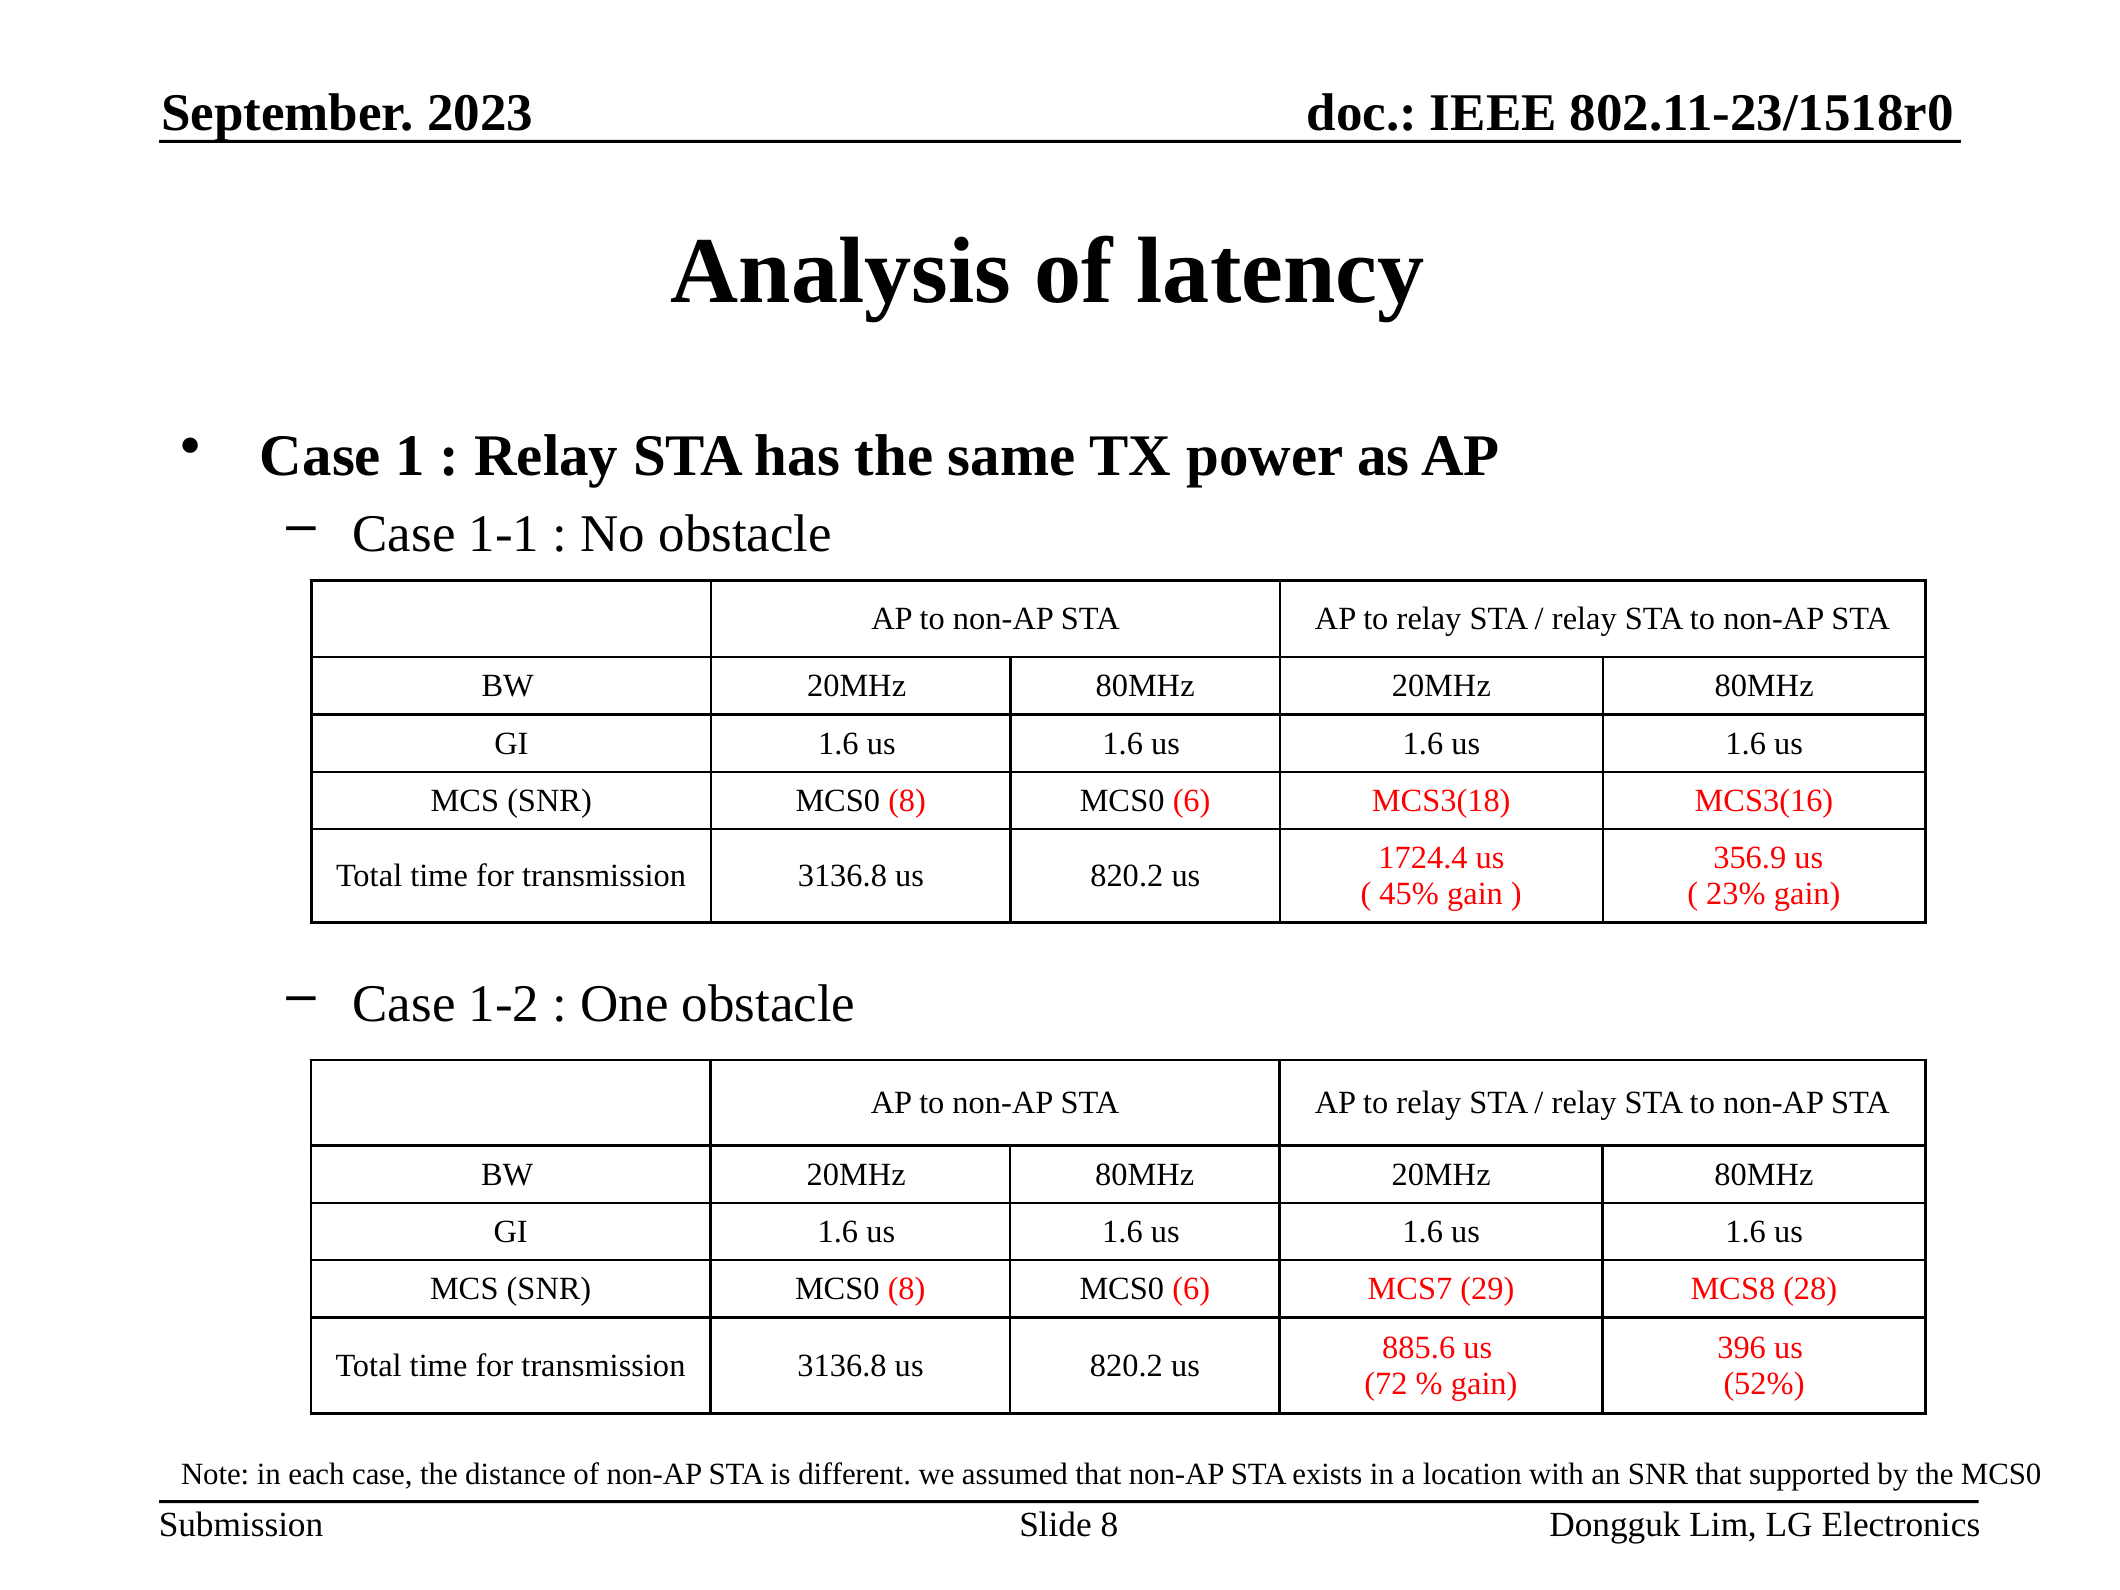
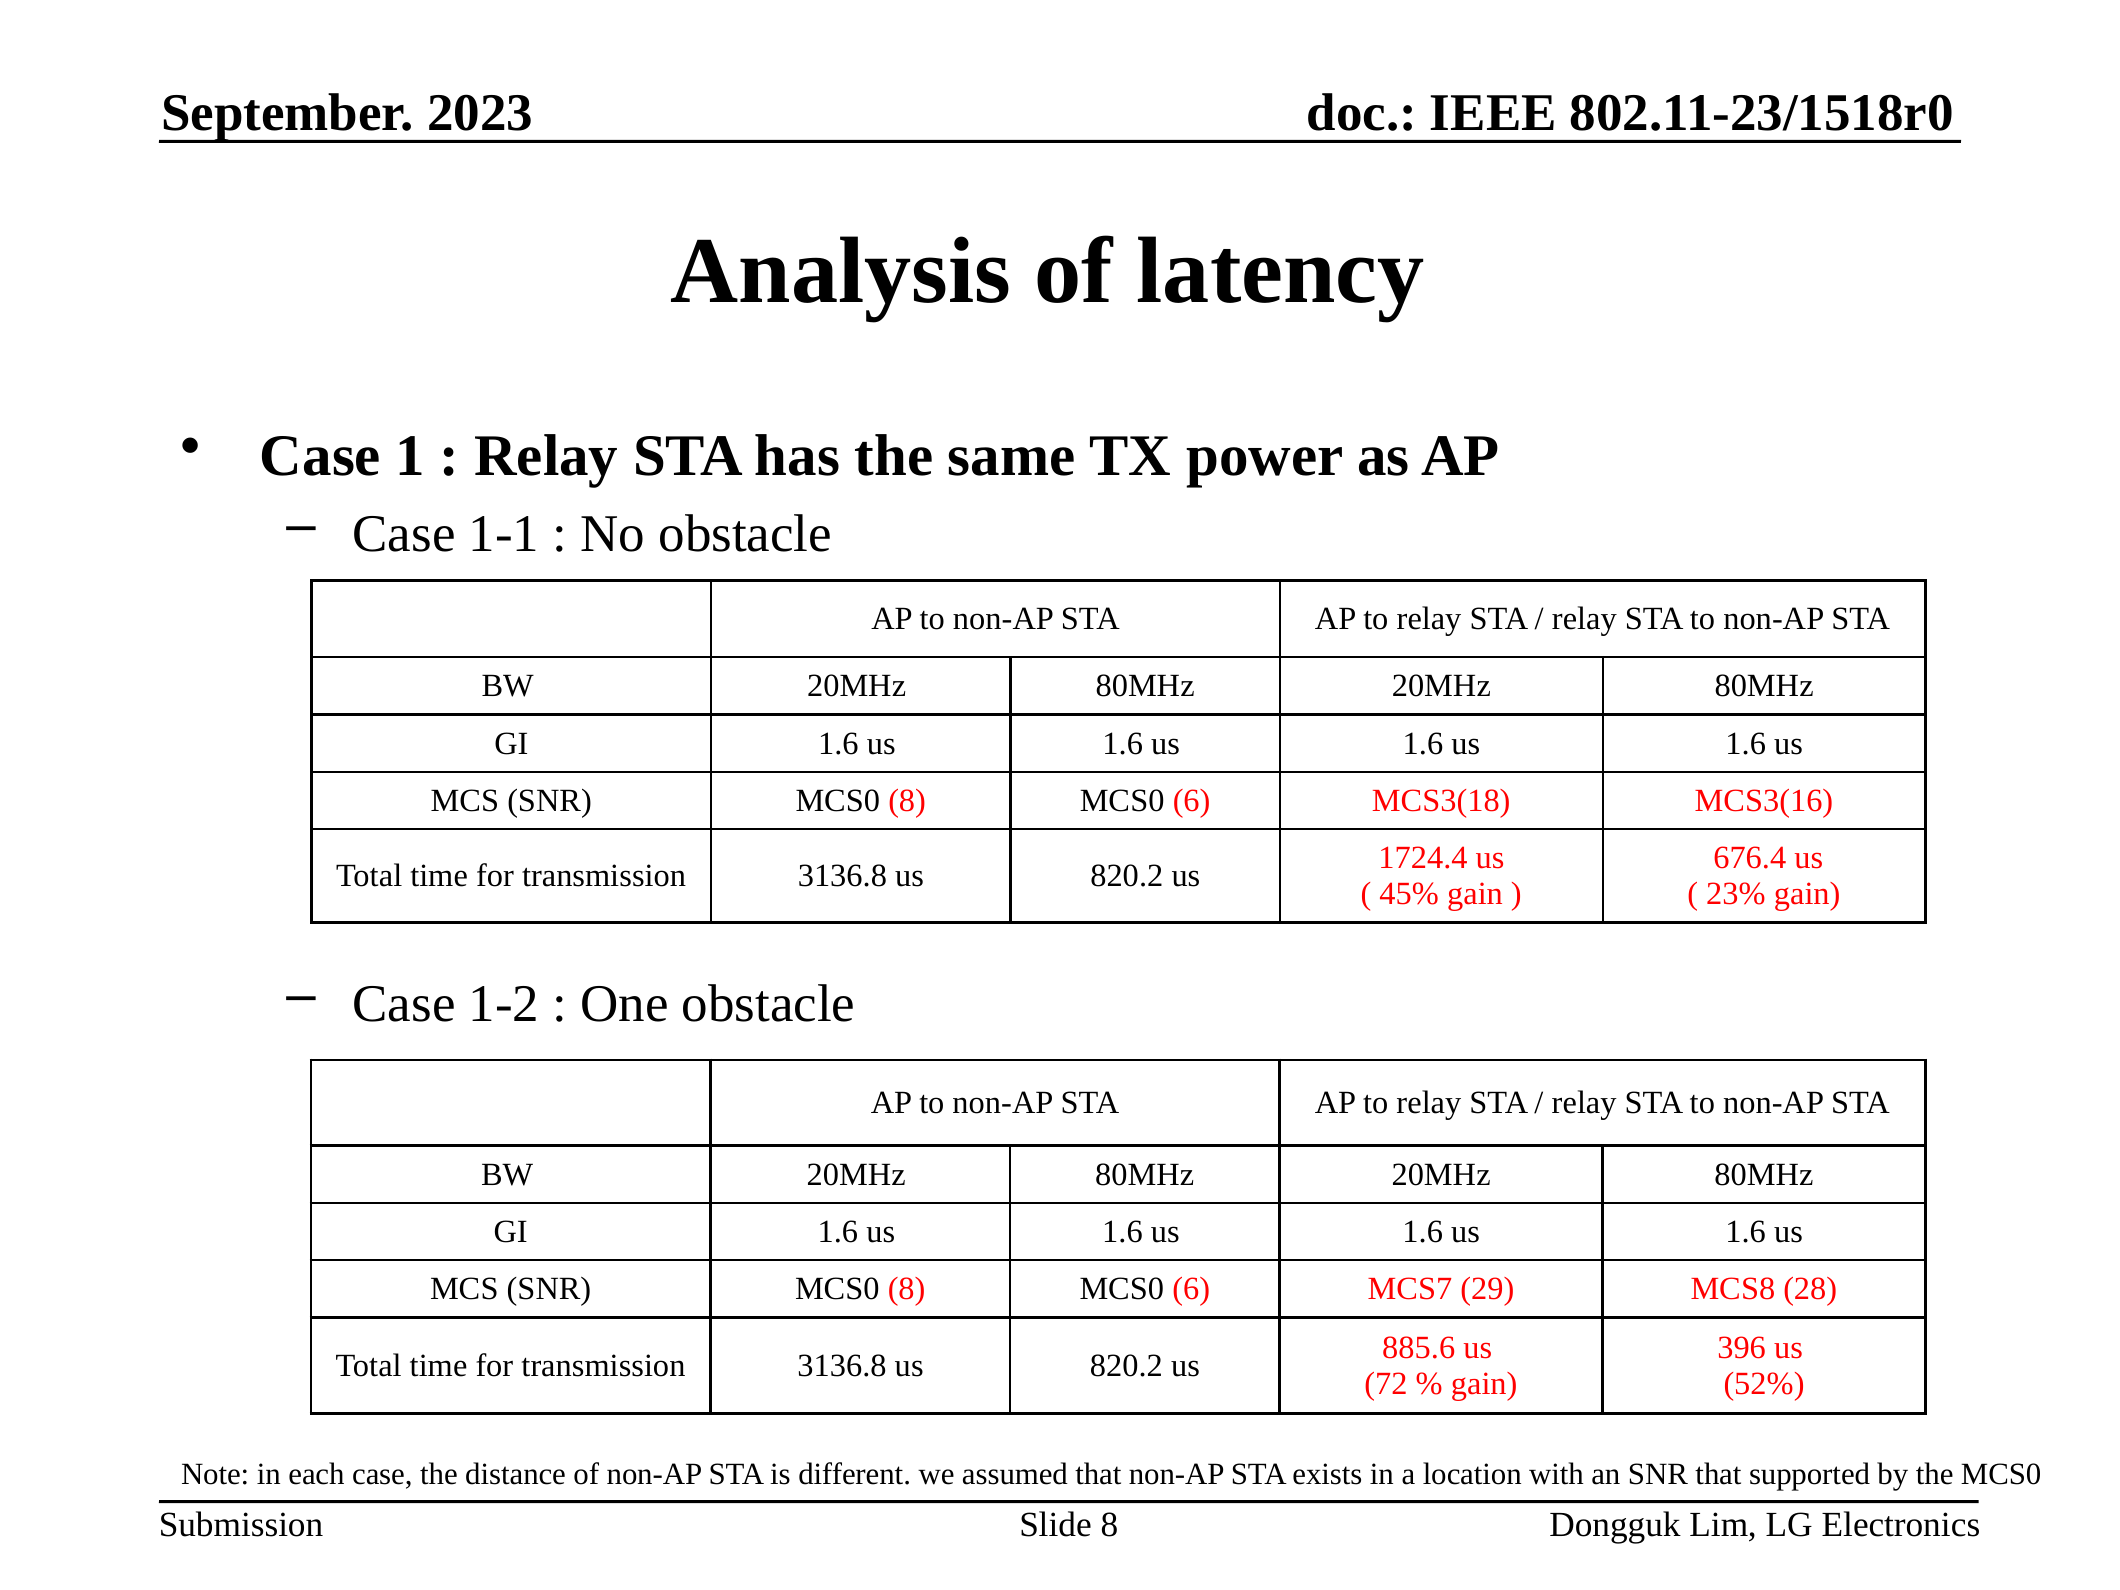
356.9: 356.9 -> 676.4 (1750, 858)
